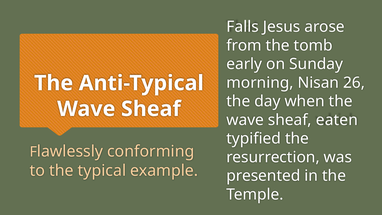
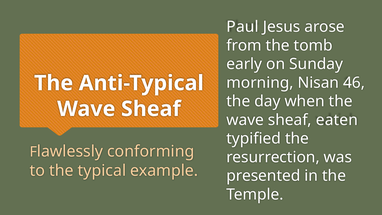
Falls: Falls -> Paul (243, 27)
26: 26 -> 46 (354, 83)
